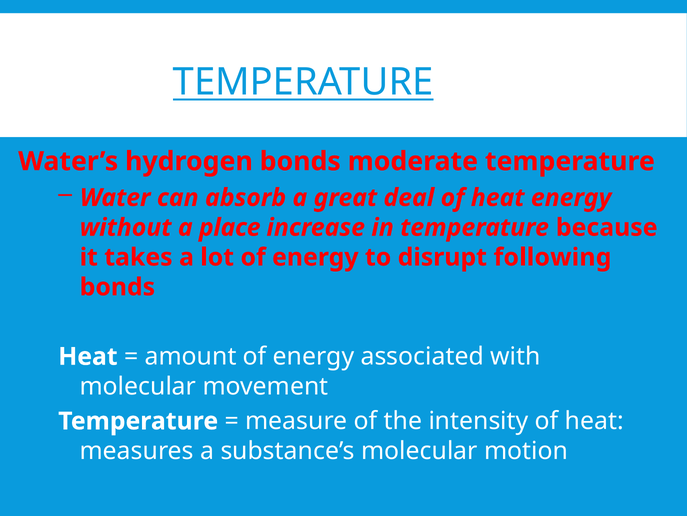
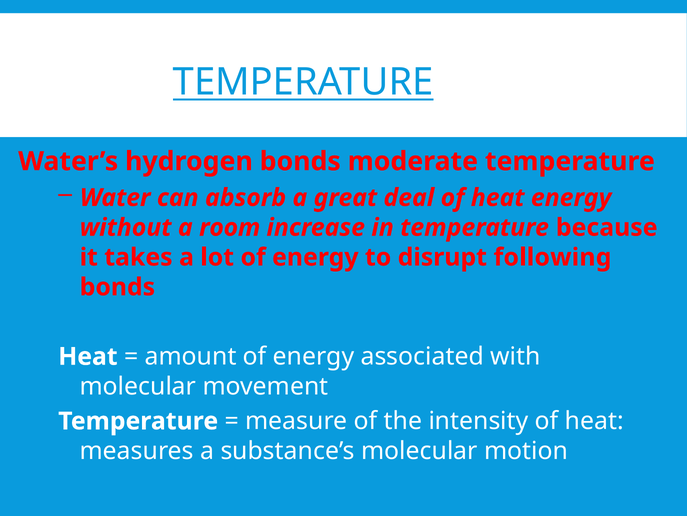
place: place -> room (230, 227)
